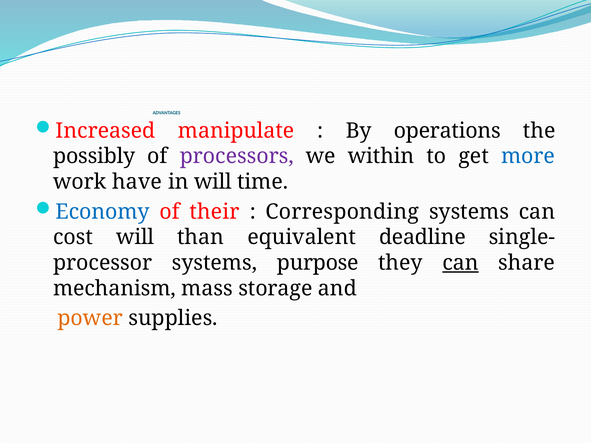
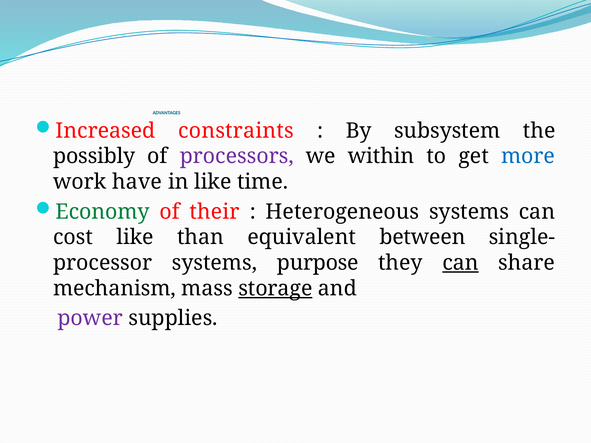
manipulate: manipulate -> constraints (236, 131)
operations: operations -> subsystem (447, 131)
in will: will -> like (213, 182)
Economy colour: blue -> green (103, 212)
Corresponding: Corresponding -> Heterogeneous (342, 212)
cost will: will -> like (135, 237)
deadline: deadline -> between (422, 237)
storage underline: none -> present (275, 289)
power colour: orange -> purple (90, 318)
